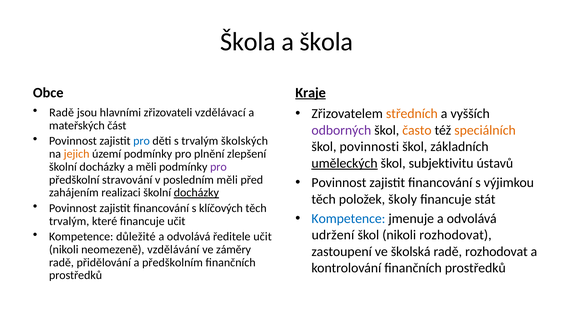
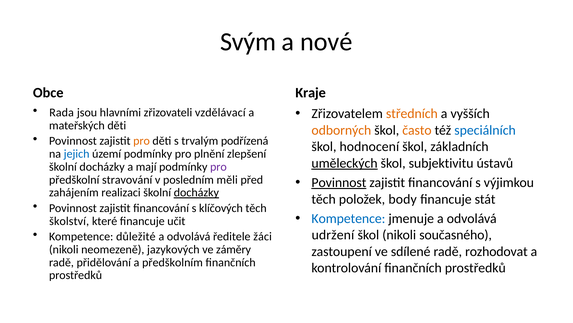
Škola: Škola -> Svým (248, 42)
a škola: škola -> nové (326, 42)
Kraje underline: present -> none (311, 92)
Radě: Radě -> Rada (62, 112)
mateřských část: část -> děti (117, 125)
odborných colour: purple -> orange (341, 130)
speciálních colour: orange -> blue (485, 130)
pro colour: blue -> orange (142, 141)
školských: školských -> podřízená (245, 141)
povinnosti: povinnosti -> hodnocení (369, 146)
jejich colour: orange -> blue (77, 154)
a měli: měli -> mají (146, 167)
Povinnost underline: none -> present (339, 182)
školy: školy -> body (403, 199)
trvalým: trvalým -> školství (69, 221)
ředitele učit: učit -> žáci (263, 236)
nikoli rozhodovat: rozhodovat -> současného (456, 235)
vzdělávání: vzdělávání -> jazykových (173, 249)
školská: školská -> sdílené (411, 251)
